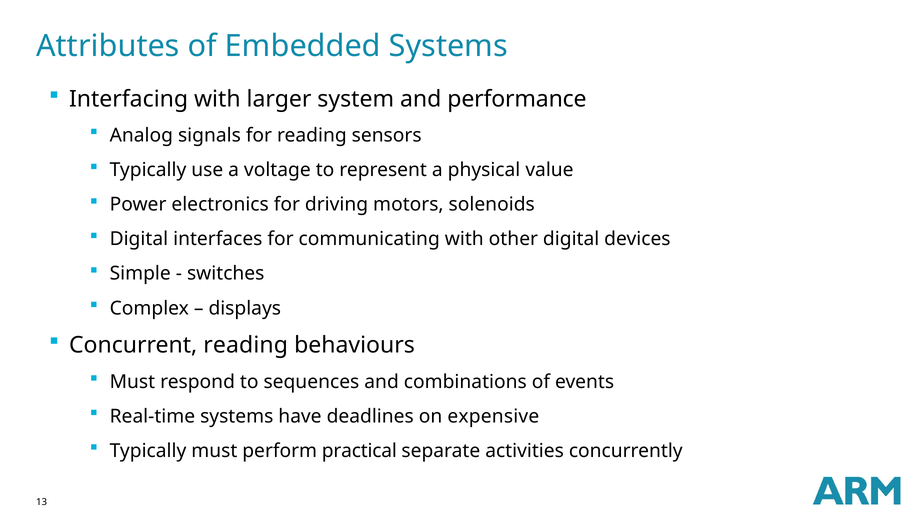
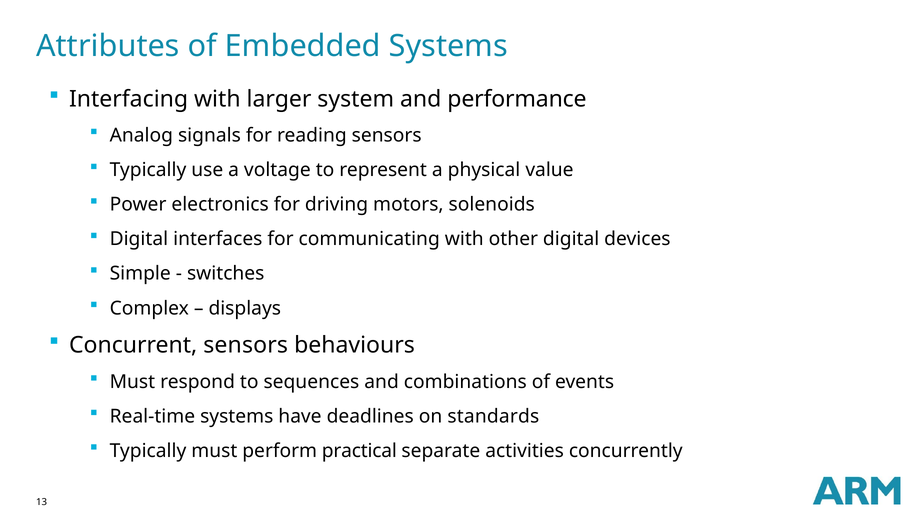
Concurrent reading: reading -> sensors (246, 345)
expensive: expensive -> standards (493, 417)
